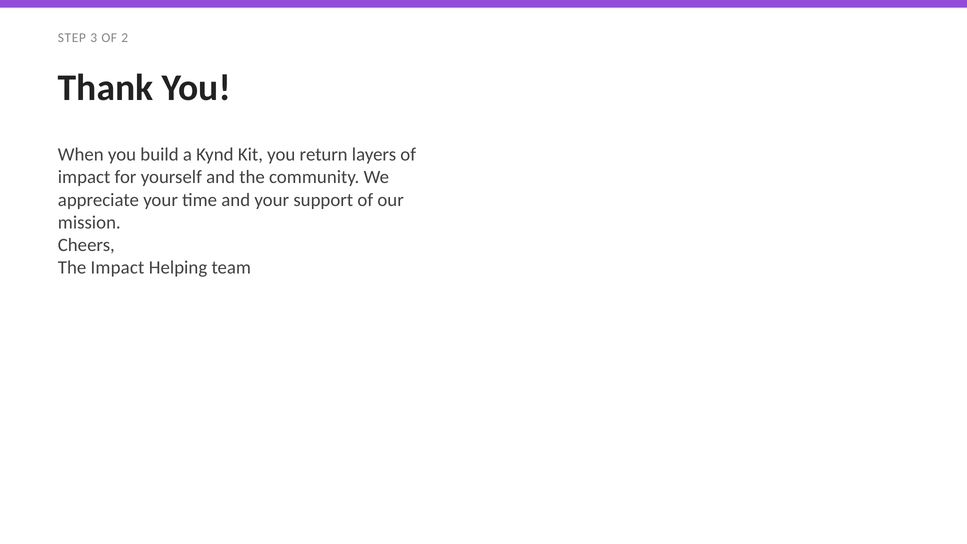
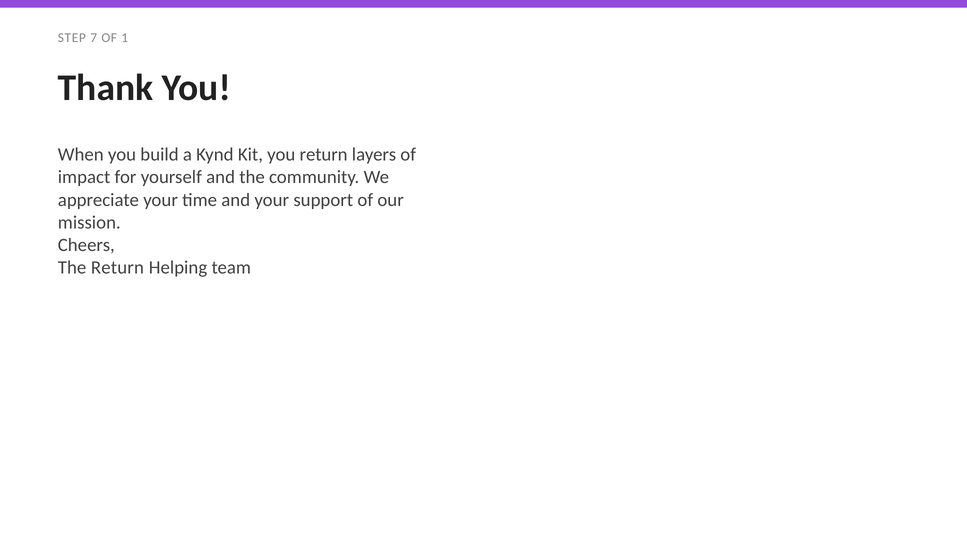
3: 3 -> 7 (94, 38)
2: 2 -> 1 (125, 38)
The Impact: Impact -> Return (117, 268)
